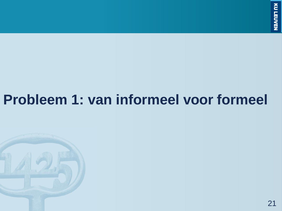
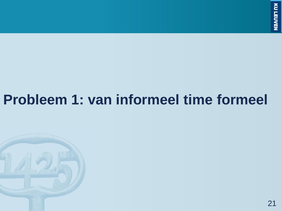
voor: voor -> time (198, 100)
